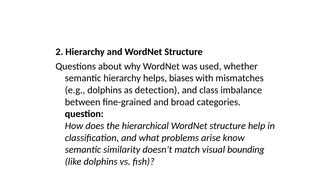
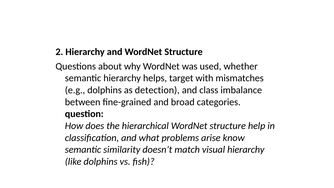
biases: biases -> target (181, 78)
visual bounding: bounding -> hierarchy (246, 150)
